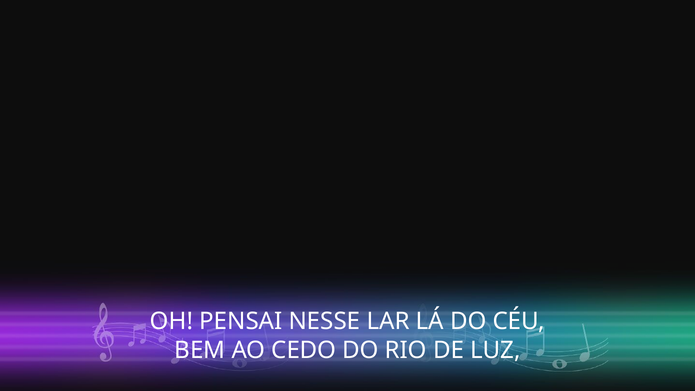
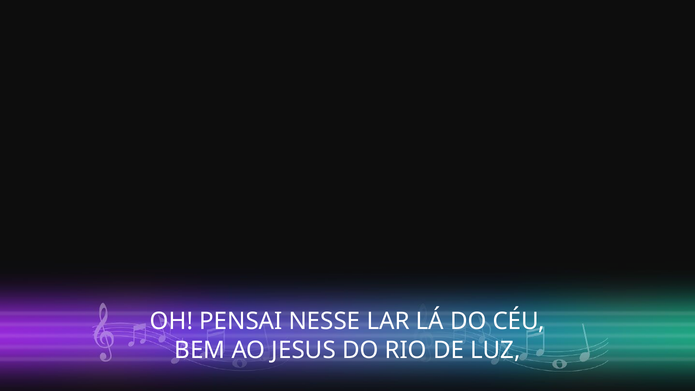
CEDO: CEDO -> JESUS (304, 350)
